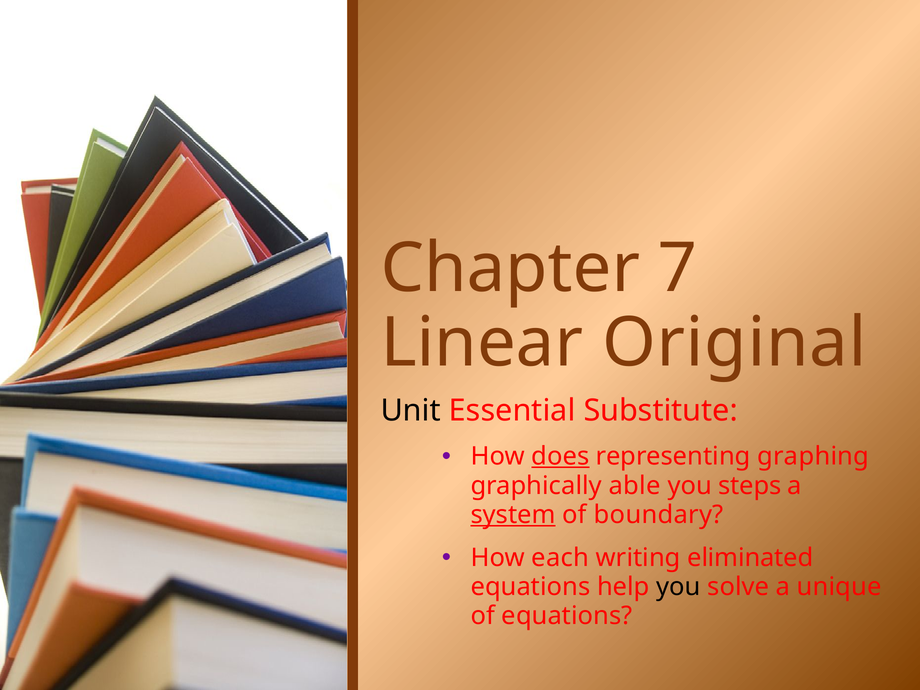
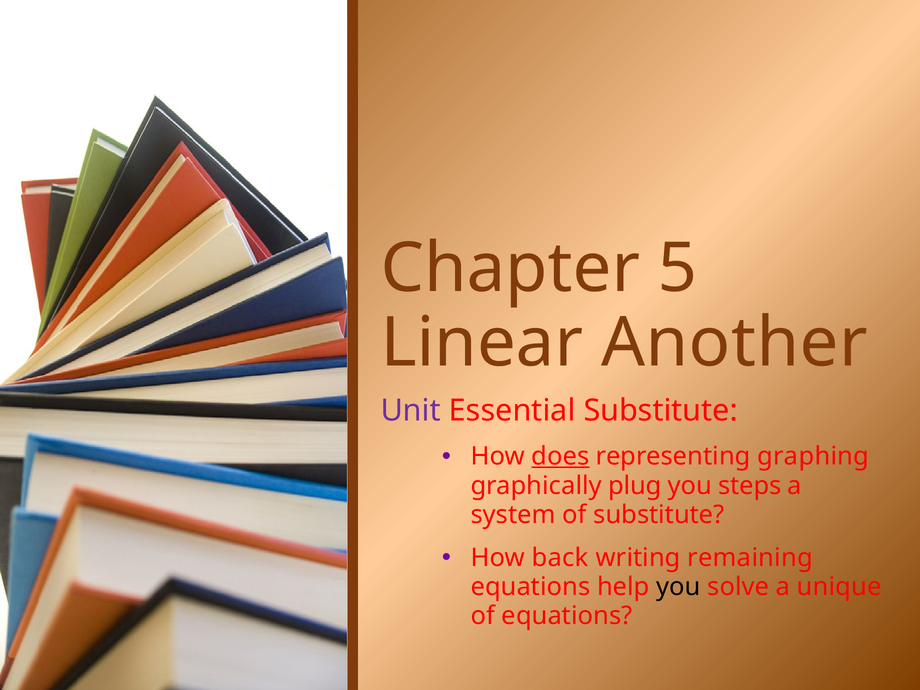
7: 7 -> 5 (678, 269)
Original: Original -> Another (734, 343)
Unit colour: black -> purple (411, 411)
able: able -> plug (635, 486)
system underline: present -> none (513, 515)
of boundary: boundary -> substitute (659, 515)
each: each -> back (560, 558)
eliminated: eliminated -> remaining (750, 558)
